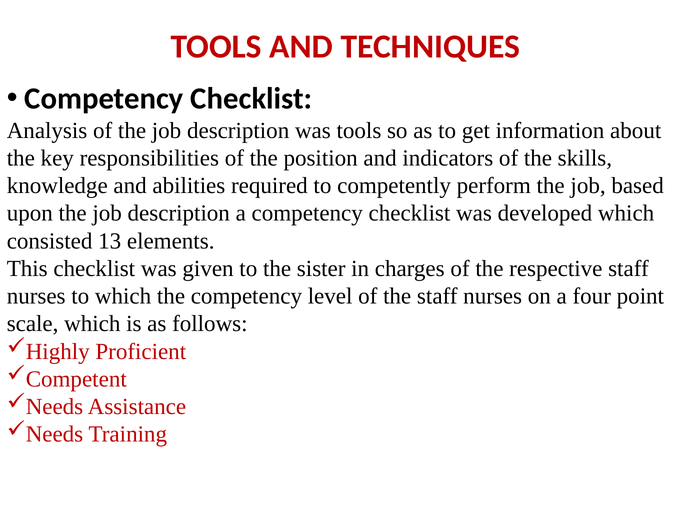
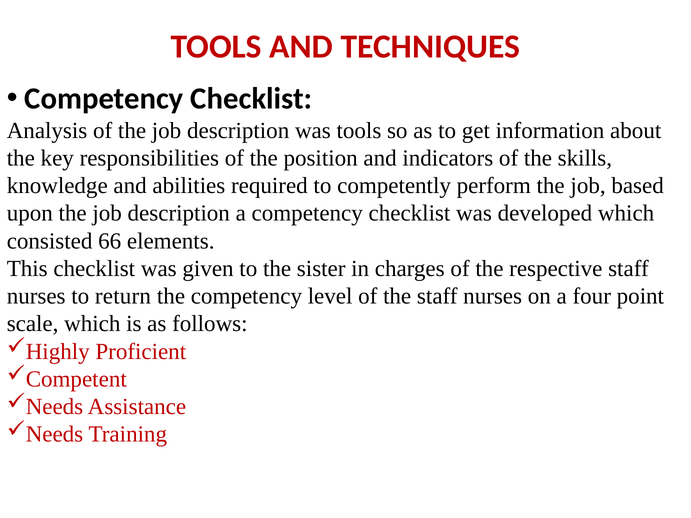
13: 13 -> 66 (110, 241)
to which: which -> return (123, 296)
